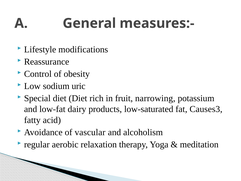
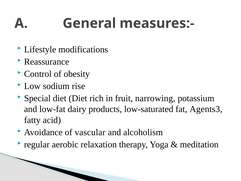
uric: uric -> rise (78, 86)
Causes3: Causes3 -> Agents3 (206, 109)
